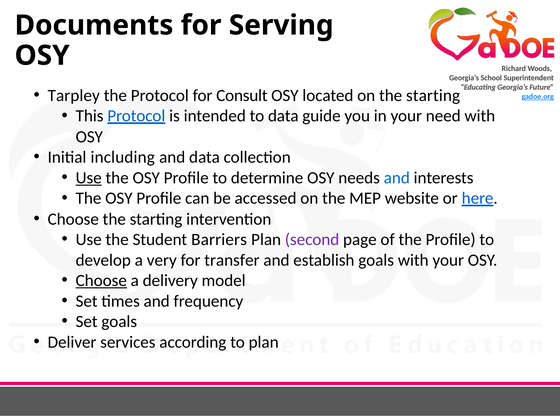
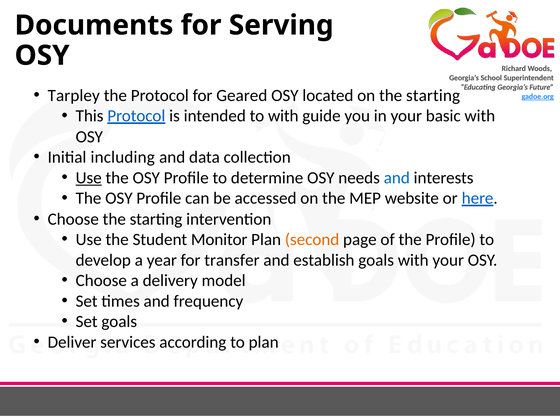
Consult: Consult -> Geared (242, 95)
to data: data -> with (283, 116)
need: need -> basic (443, 116)
Barriers: Barriers -> Monitor (219, 240)
second colour: purple -> orange (312, 240)
very: very -> year (162, 260)
Choose underline: present -> none (101, 281)
